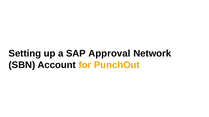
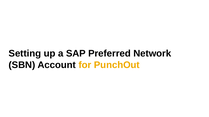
Approval: Approval -> Preferred (109, 54)
